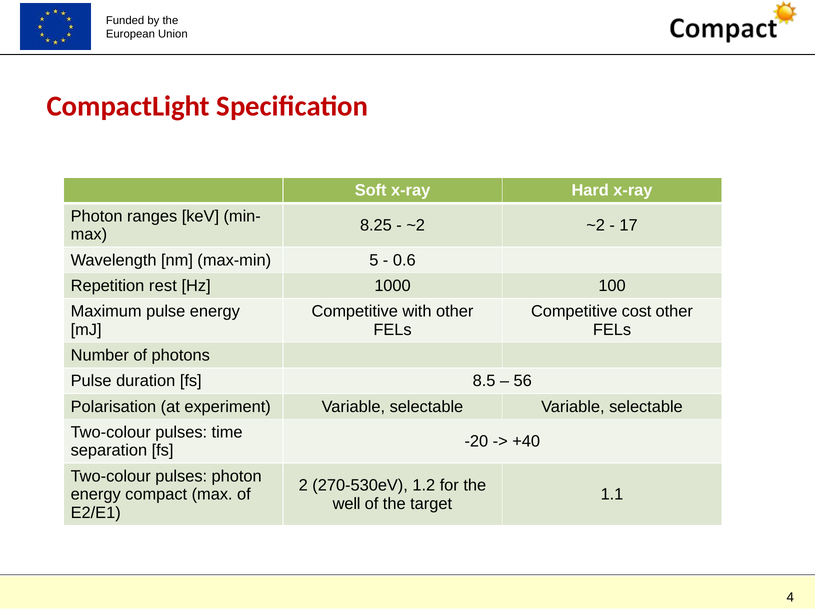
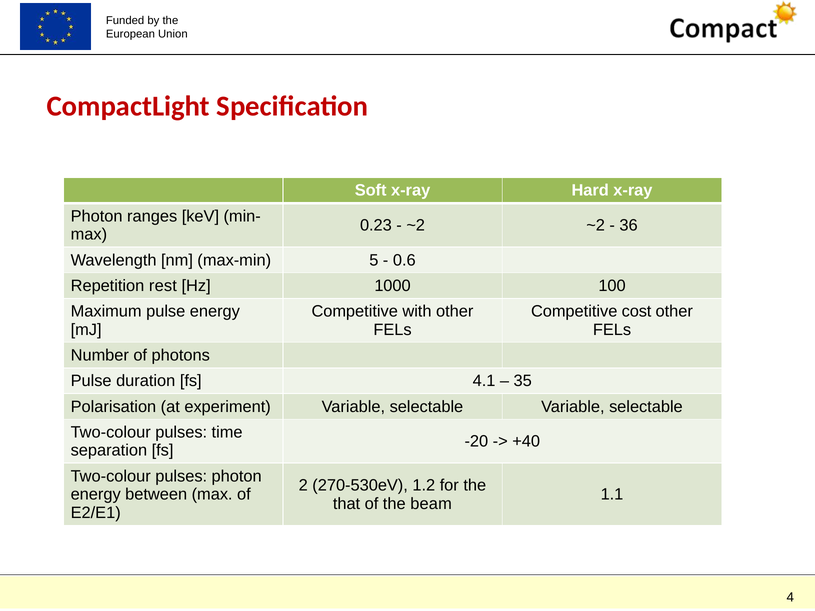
8.25: 8.25 -> 0.23 (376, 225)
17: 17 -> 36 (629, 225)
8.5: 8.5 -> 4.1 (484, 381)
56: 56 -> 35 (523, 381)
compact: compact -> between (156, 495)
well: well -> that (347, 504)
target: target -> beam (431, 504)
